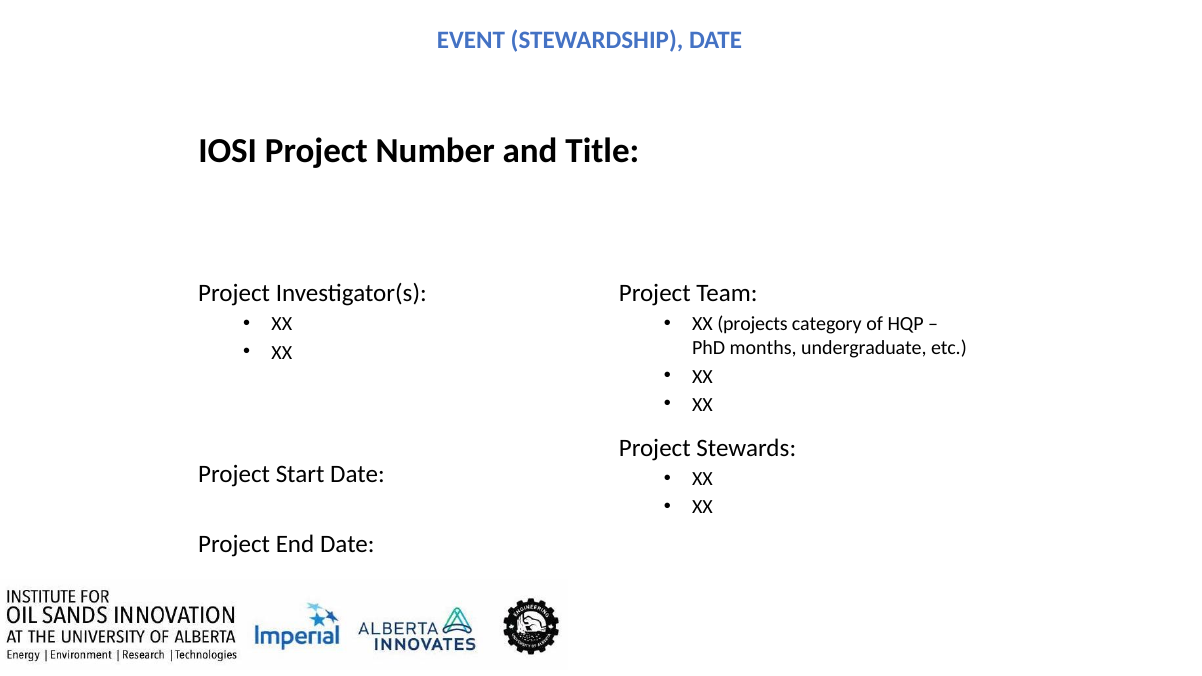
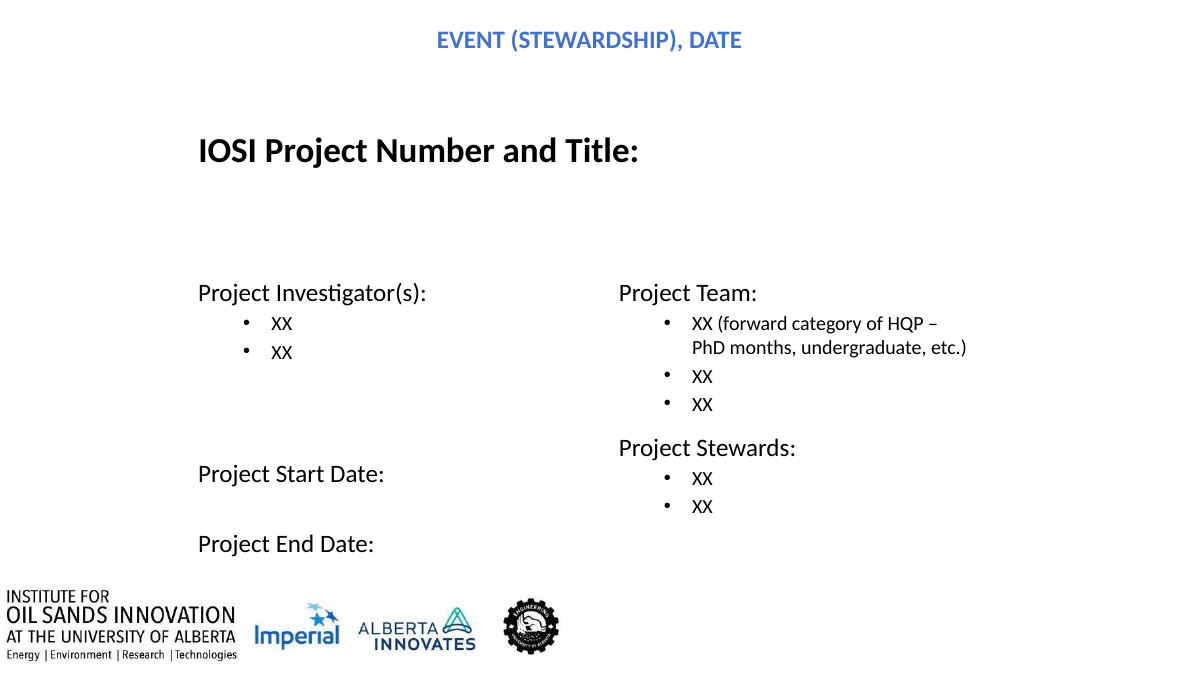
projects: projects -> forward (752, 324)
